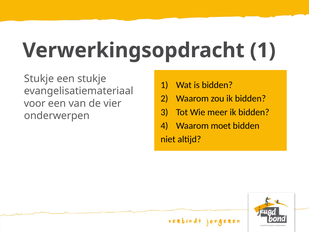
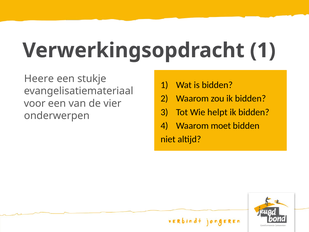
Stukje: Stukje -> Heere (39, 79)
meer: meer -> helpt (217, 112)
